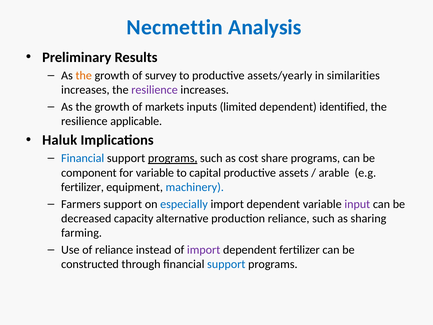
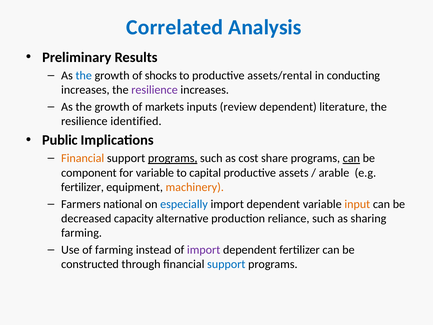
Necmettin: Necmettin -> Correlated (175, 27)
the colour: orange -> blue (84, 75)
survey: survey -> shocks (161, 75)
assets/yearly: assets/yearly -> assets/rental (280, 75)
similarities: similarities -> conducting (353, 75)
limited: limited -> review (238, 107)
identified: identified -> literature (344, 107)
applicable: applicable -> identified (136, 121)
Haluk: Haluk -> Public (60, 140)
Financial colour: blue -> orange (83, 158)
can underline: none -> present (351, 158)
machinery colour: blue -> orange (195, 187)
Farmers support: support -> national (123, 204)
input colour: purple -> orange (357, 204)
of reliance: reliance -> farming (114, 250)
